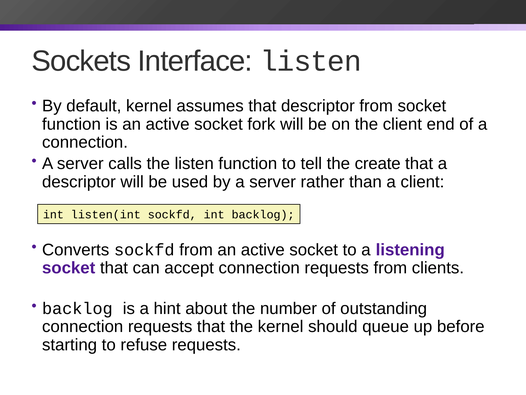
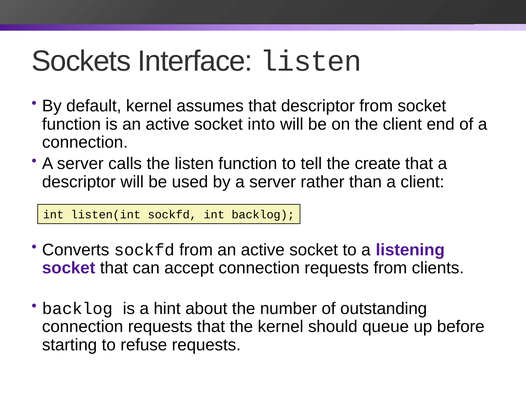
fork: fork -> into (261, 124)
